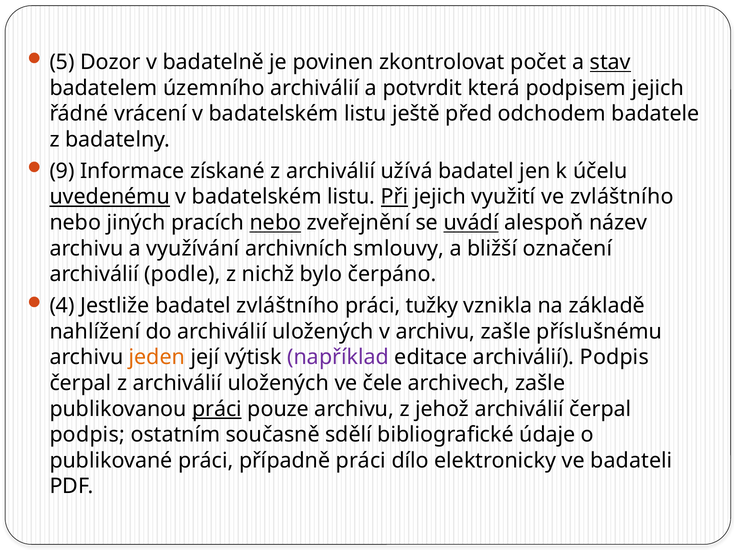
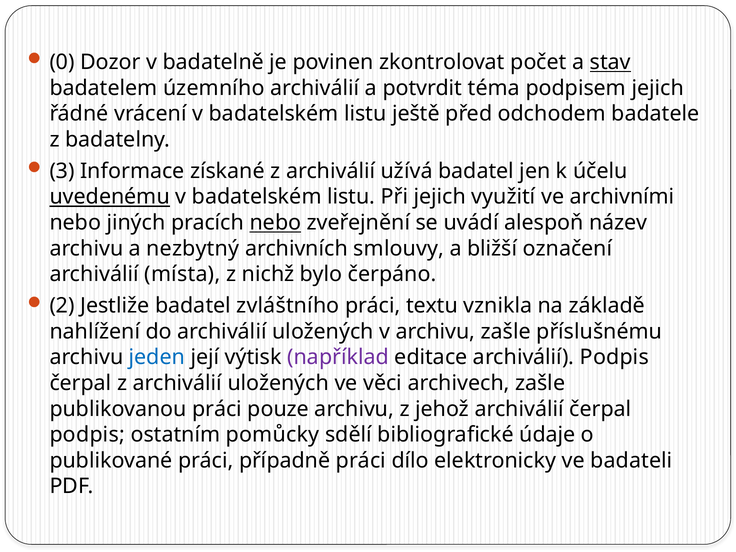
5: 5 -> 0 (62, 62)
která: která -> téma (494, 88)
9: 9 -> 3 (62, 171)
Při underline: present -> none (394, 197)
ve zvláštního: zvláštního -> archivními (622, 197)
uvádí underline: present -> none (471, 223)
využívání: využívání -> nezbytný (193, 248)
podle: podle -> místa (182, 274)
4: 4 -> 2 (62, 306)
tužky: tužky -> textu (432, 306)
jeden colour: orange -> blue (157, 357)
čele: čele -> věci (383, 383)
práci underline: present -> none (217, 409)
současně: současně -> pomůcky (273, 435)
